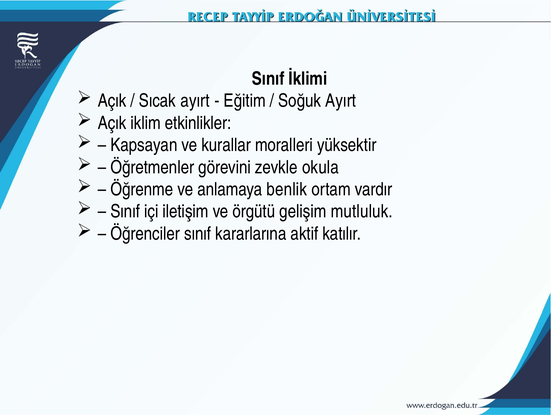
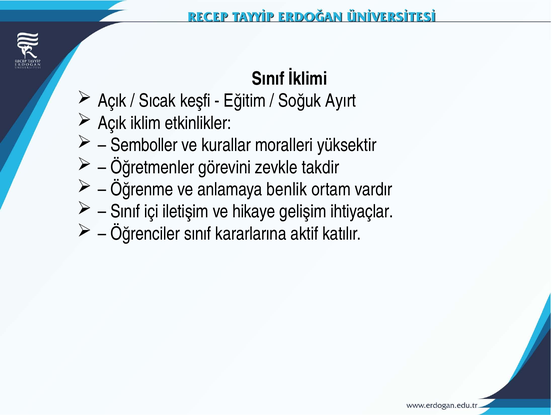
Sıcak ayırt: ayırt -> keşfi (195, 101)
Kapsayan: Kapsayan -> Semboller (144, 145)
okula: okula -> takdir (321, 167)
örgütü: örgütü -> hikaye (254, 211)
mutluluk: mutluluk -> ihtiyaçlar (362, 211)
